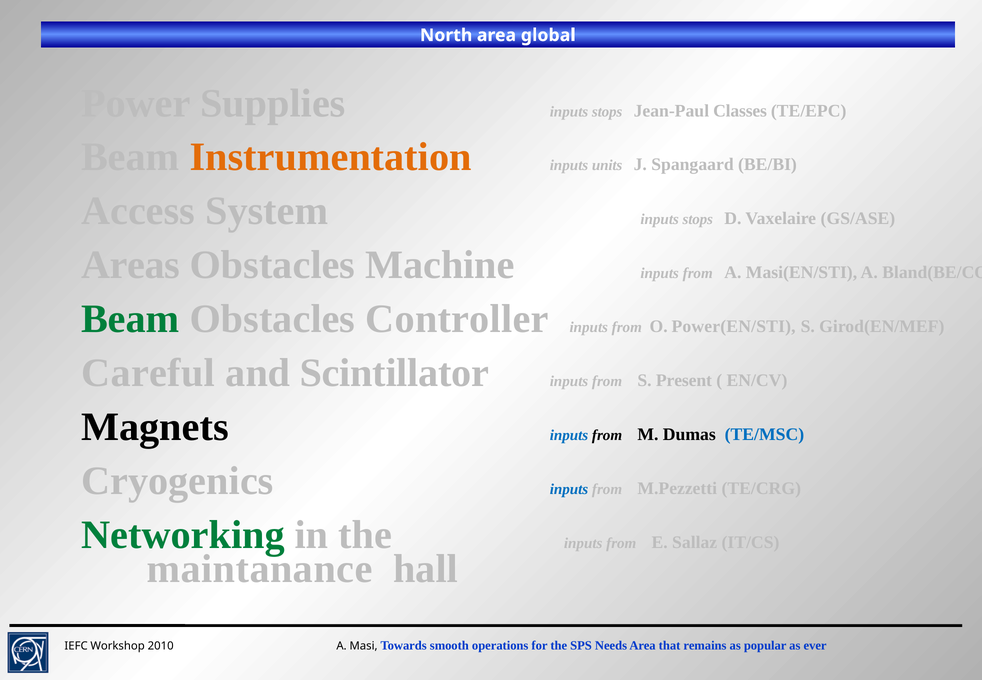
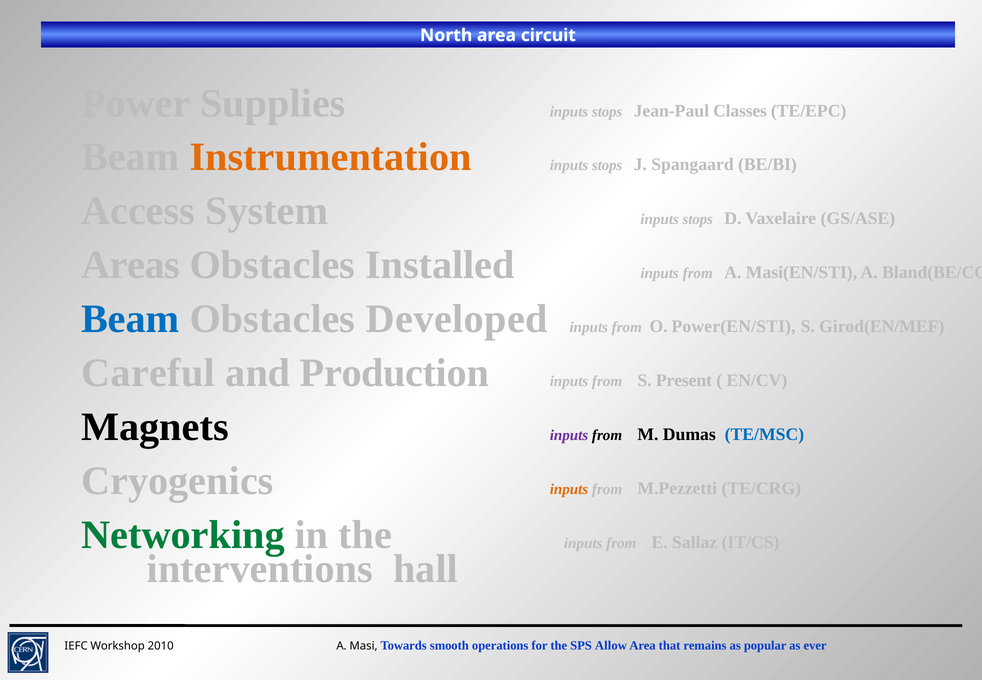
global: global -> circuit (548, 35)
units: units -> stops (607, 165)
Machine: Machine -> Installed (440, 265)
Beam colour: green -> blue (130, 319)
Controller: Controller -> Developed (457, 319)
Scintillator: Scintillator -> Production (394, 373)
inputs colour: blue -> purple (569, 435)
inputs colour: blue -> orange (569, 489)
maintanance: maintanance -> interventions (260, 569)
Needs: Needs -> Allow (611, 645)
